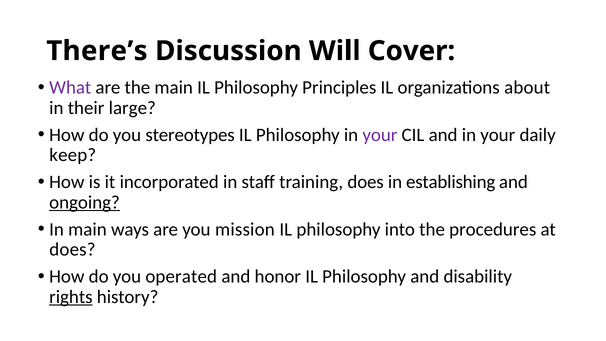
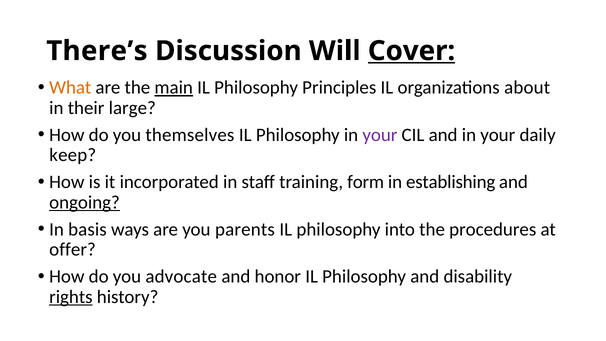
Cover underline: none -> present (412, 51)
What colour: purple -> orange (70, 88)
main underline: none -> present (174, 88)
stereotypes: stereotypes -> themselves (190, 135)
training does: does -> form (366, 182)
In main: main -> basis (87, 229)
mission: mission -> parents (245, 229)
does: does -> offer (73, 250)
operated: operated -> advocate (181, 276)
